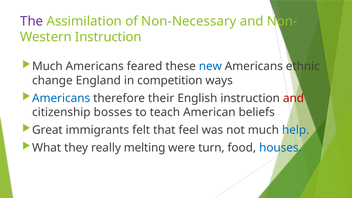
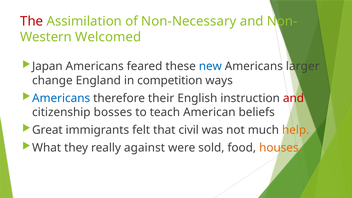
The colour: purple -> red (32, 21)
Instruction: Instruction -> Welcomed (108, 37)
Much: Much -> Japan (47, 66)
ethnic: ethnic -> larger (303, 66)
feel: feel -> civil (189, 130)
help colour: blue -> orange (296, 130)
melting: melting -> against (144, 148)
turn: turn -> sold (211, 148)
houses colour: blue -> orange (280, 148)
